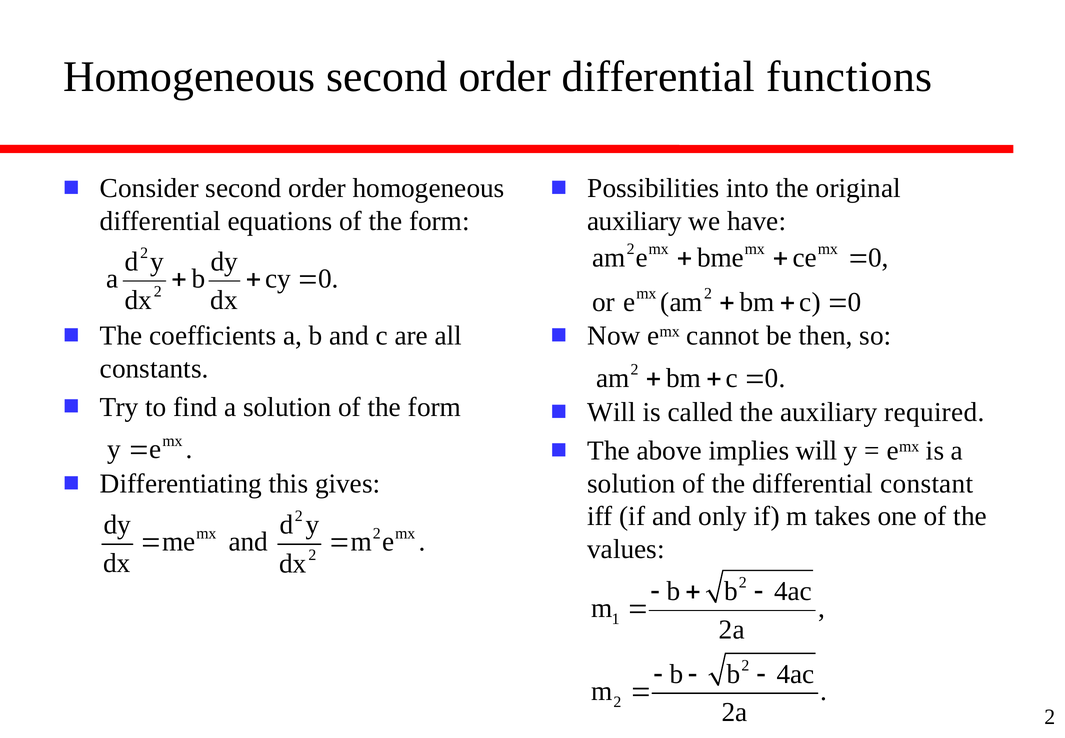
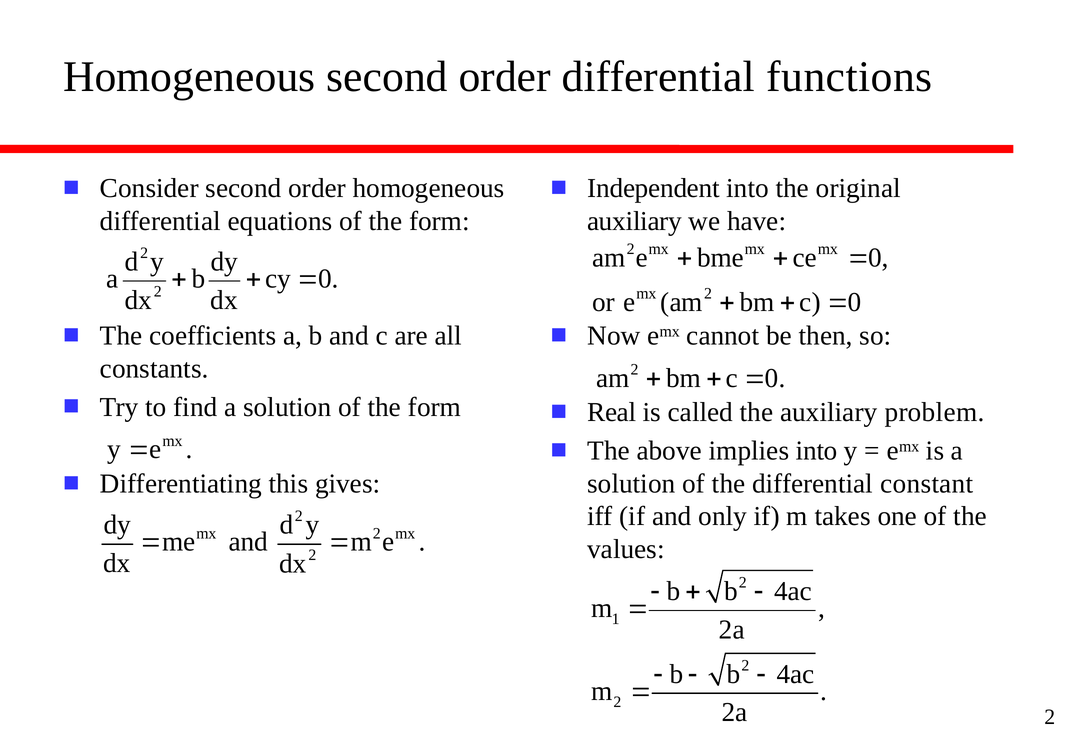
Possibilities: Possibilities -> Independent (654, 188)
Will: Will -> Real (612, 412)
required: required -> problem (934, 412)
implies will: will -> into (817, 450)
